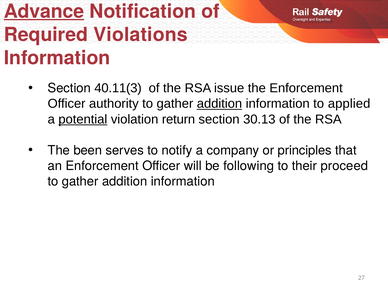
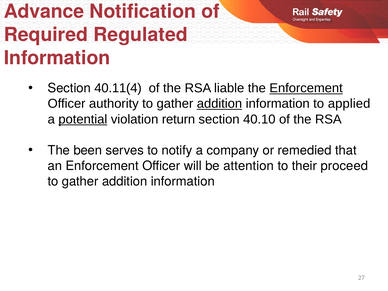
Advance underline: present -> none (44, 11)
Violations: Violations -> Regulated (141, 35)
40.11(3: 40.11(3 -> 40.11(4 (118, 88)
issue: issue -> liable (229, 88)
Enforcement underline: none -> present (306, 88)
30.13: 30.13 -> 40.10 (259, 119)
principles: principles -> remedied (305, 150)
following: following -> attention (249, 166)
